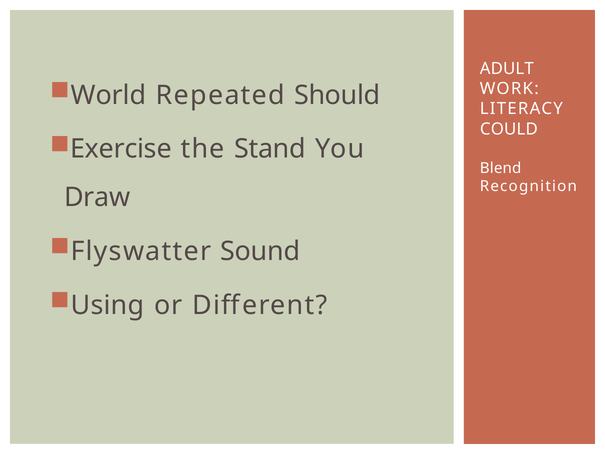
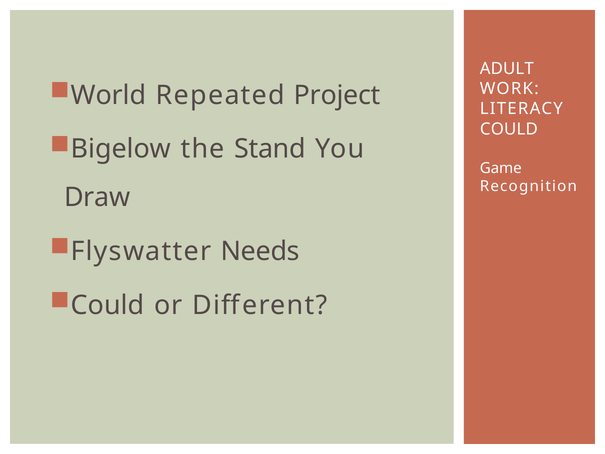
Should: Should -> Project (337, 95)
Exercise: Exercise -> Bigelow (121, 149)
Blend: Blend -> Game (501, 168)
Sound: Sound -> Needs (260, 251)
Using: Using -> Could (108, 305)
